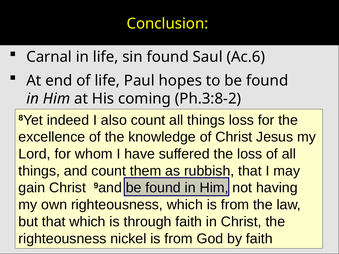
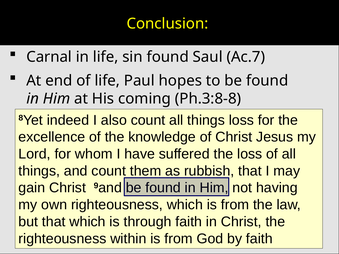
Ac.6: Ac.6 -> Ac.7 (246, 57)
Ph.3:8-2: Ph.3:8-2 -> Ph.3:8-8 (208, 99)
nickel: nickel -> within (128, 239)
